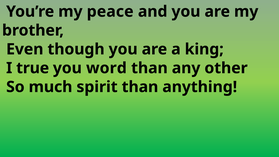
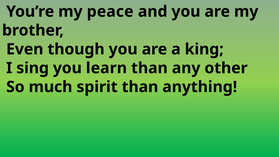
true: true -> sing (33, 68)
word: word -> learn (106, 68)
